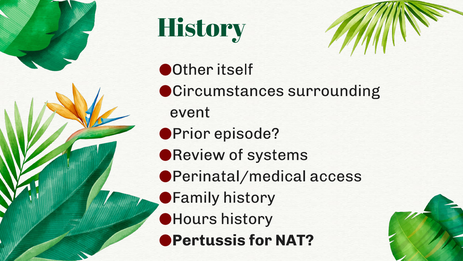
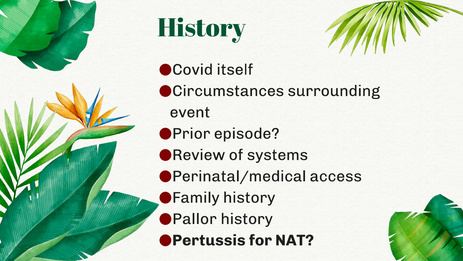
Other: Other -> Covid (193, 69)
Hours: Hours -> Pallor (195, 218)
